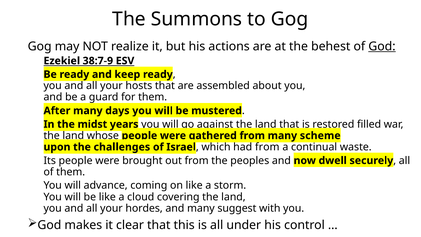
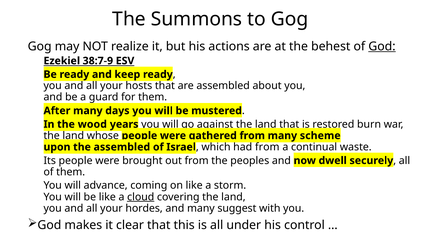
midst: midst -> wood (92, 124)
filled: filled -> burn (369, 124)
the challenges: challenges -> assembled (122, 147)
cloud underline: none -> present (141, 197)
